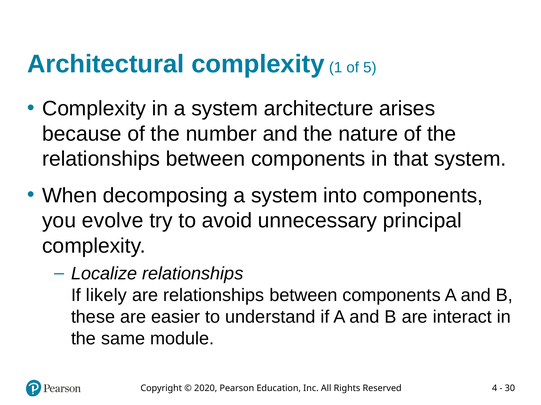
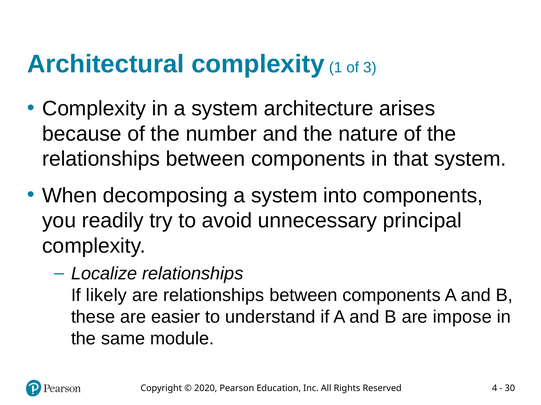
5: 5 -> 3 (370, 68)
evolve: evolve -> readily (113, 221)
interact: interact -> impose (462, 317)
